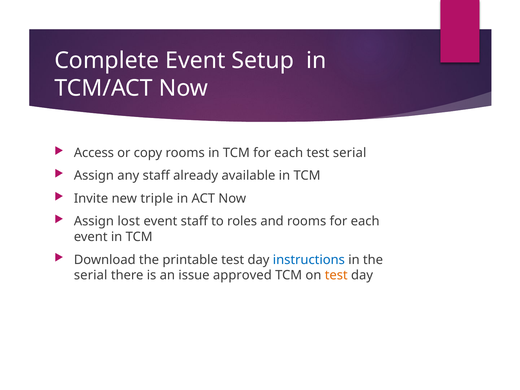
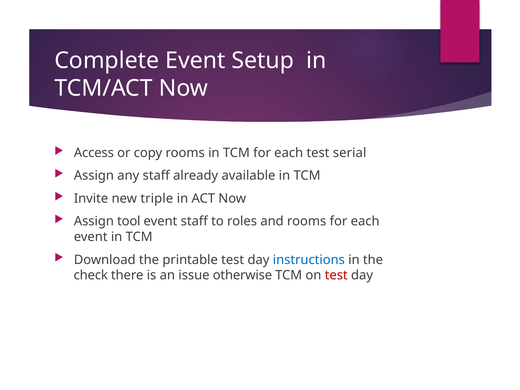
lost: lost -> tool (129, 221)
serial: serial -> check (91, 275)
approved: approved -> otherwise (242, 275)
test colour: orange -> red (336, 275)
